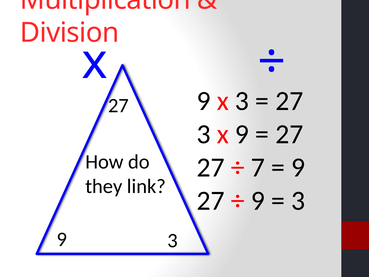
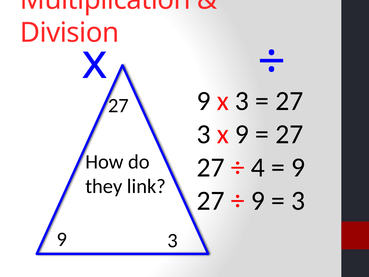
7: 7 -> 4 (258, 167)
